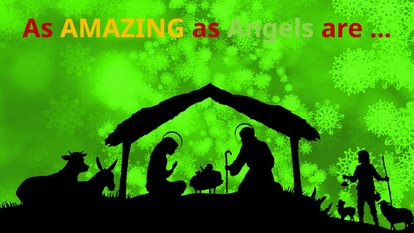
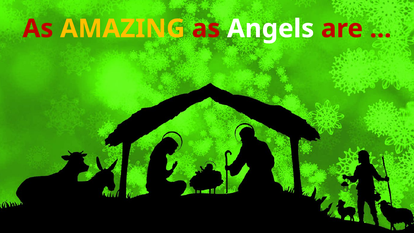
Angels colour: light green -> white (271, 29)
